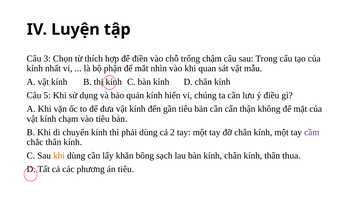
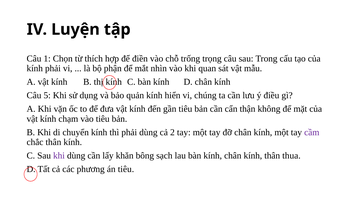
3: 3 -> 1 (47, 59)
chậm: chậm -> trọng (212, 59)
kính nhất: nhất -> phải (53, 68)
khi colour: orange -> purple (59, 156)
